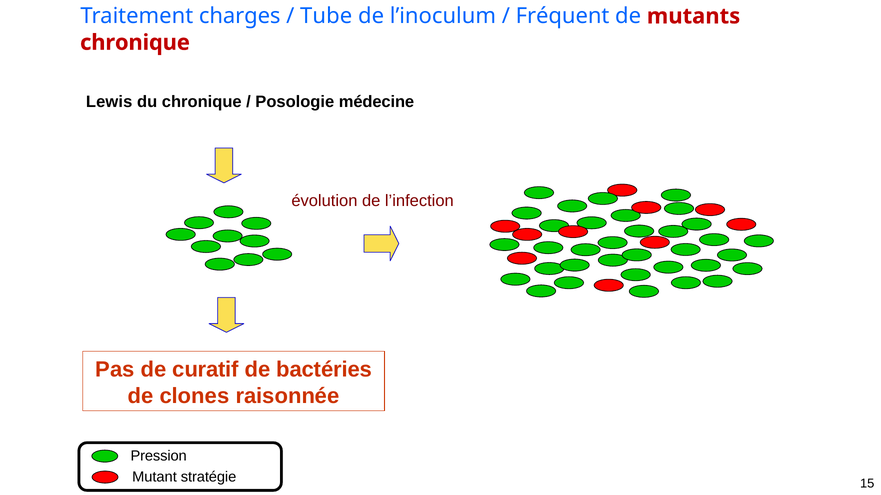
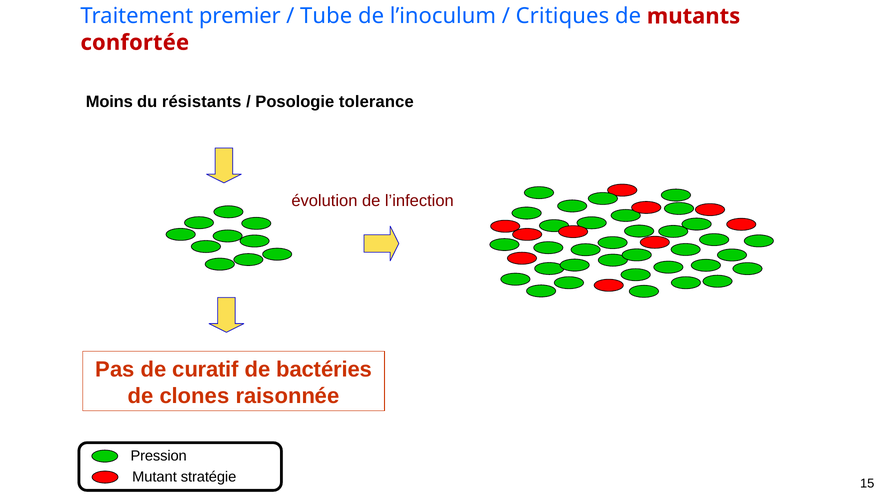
charges: charges -> premier (240, 16)
Fréquent: Fréquent -> Critiques (562, 16)
chronique: chronique -> confortée (135, 43)
Lewis: Lewis -> Moins (109, 102)
du chronique: chronique -> résistants (202, 102)
médecine: médecine -> tolerance (376, 102)
